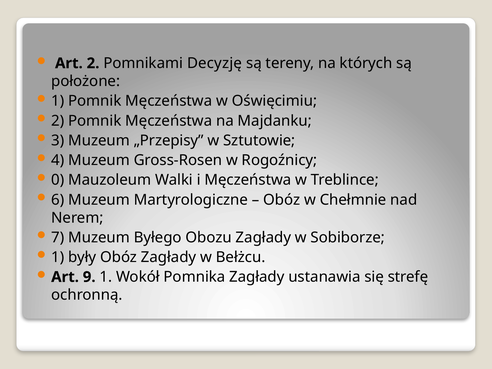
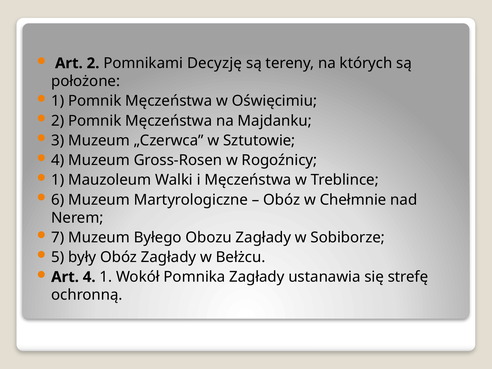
„Przepisy: „Przepisy -> „Czerwca (169, 141)
0: 0 -> 1 (58, 180)
1: 1 -> 5 (58, 257)
Art 9: 9 -> 4 (89, 277)
